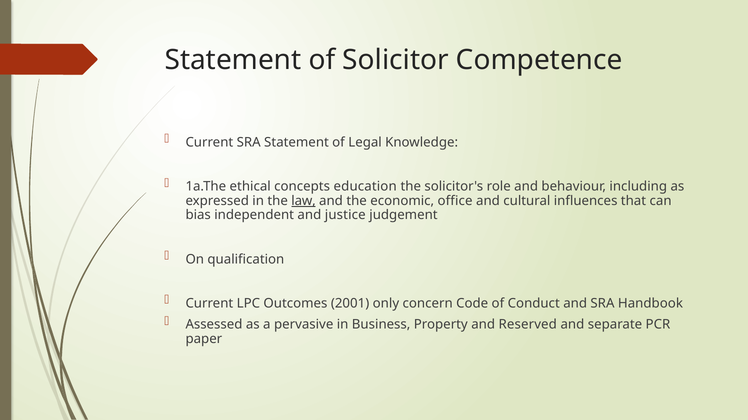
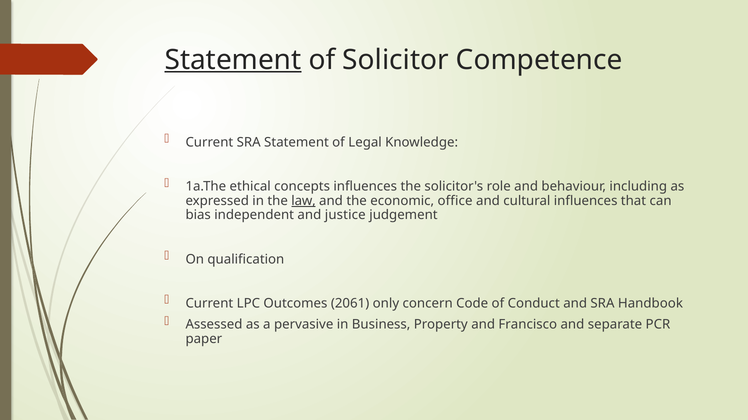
Statement underline: none -> present (233, 60)
concepts education: education -> influences (365, 187)
2001: 2001 -> 2061 (350, 304)
Reserved: Reserved -> Francisco (528, 325)
